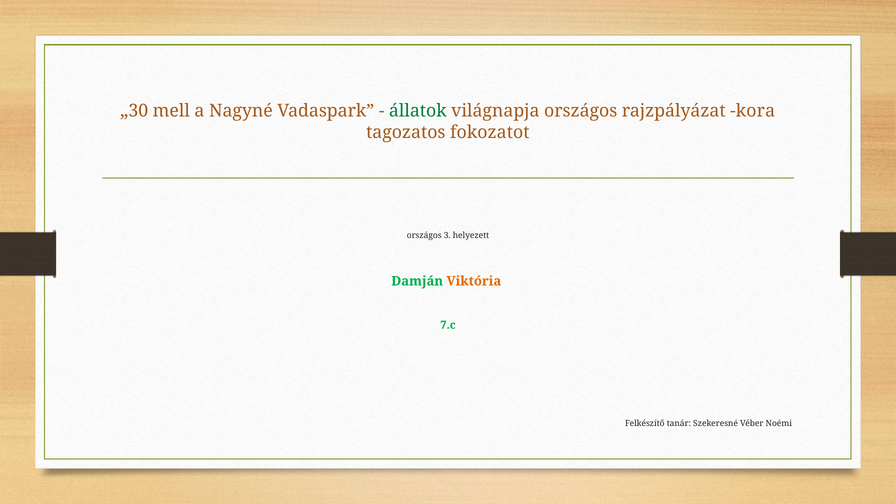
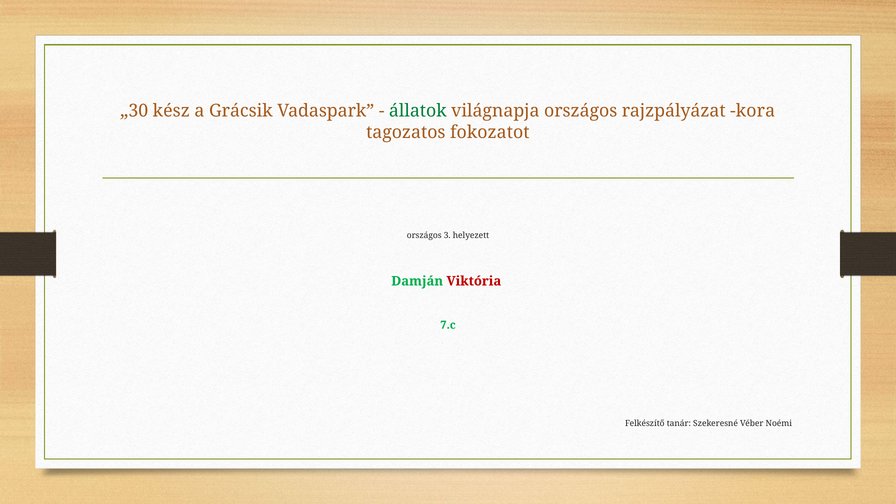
mell: mell -> kész (171, 111)
Nagyné: Nagyné -> Grácsik (241, 111)
Viktória colour: orange -> red (474, 281)
